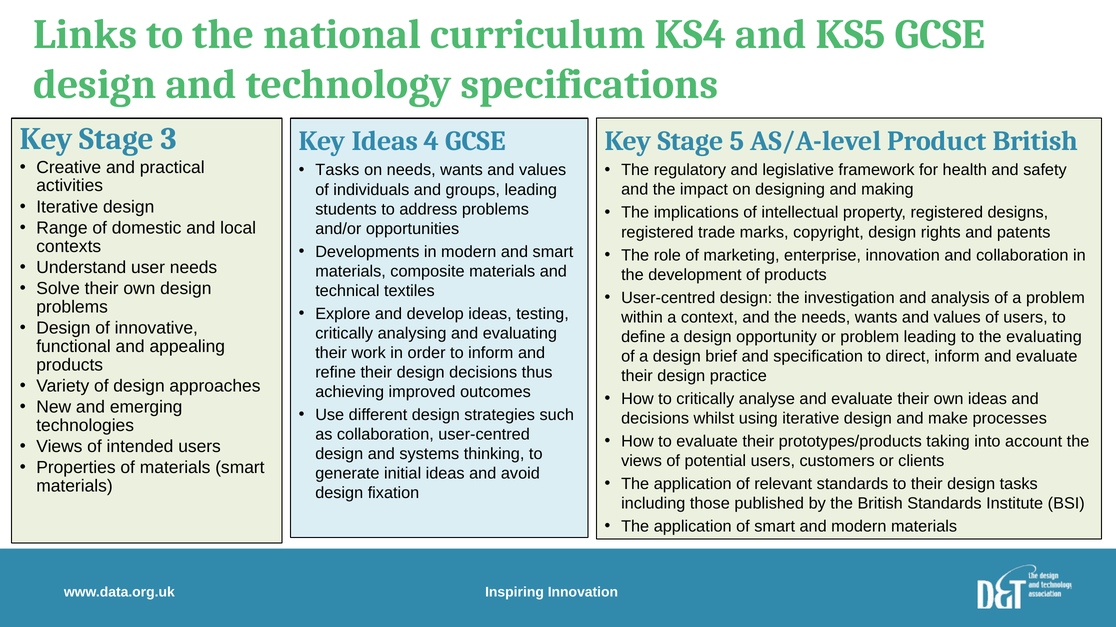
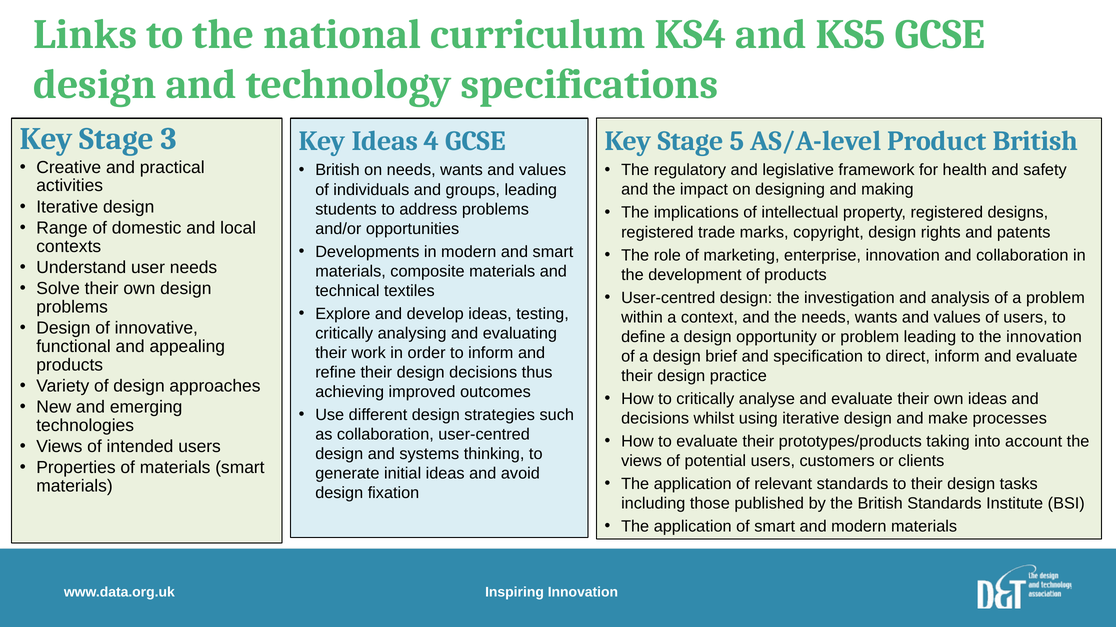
Tasks: Tasks -> British (338, 170)
the evaluating: evaluating -> innovation (1044, 337)
